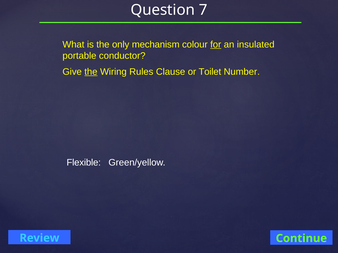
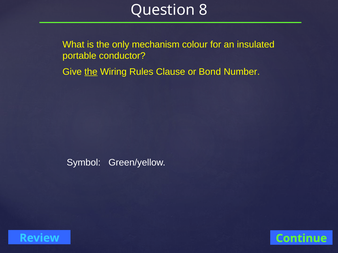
7: 7 -> 8 (203, 10)
for underline: present -> none (216, 45)
Toilet: Toilet -> Bond (210, 72)
Flexible: Flexible -> Symbol (84, 163)
